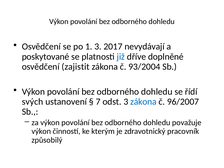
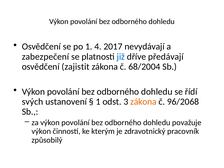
1 3: 3 -> 4 (98, 47)
poskytované: poskytované -> zabezpečení (45, 57)
doplněné: doplněné -> předávají (166, 57)
93/2004: 93/2004 -> 68/2004 (144, 67)
7: 7 -> 1 (98, 102)
zákona colour: blue -> orange (143, 102)
96/2007: 96/2007 -> 96/2068 (183, 102)
